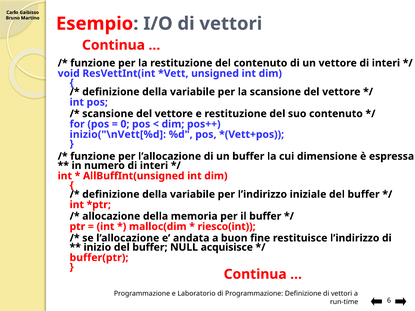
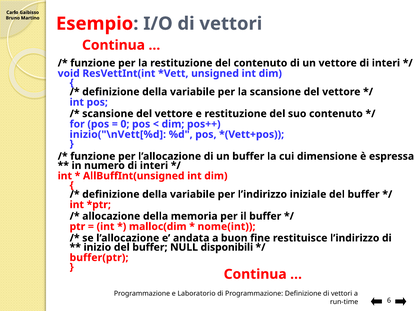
riesco(int: riesco(int -> nome(int (226, 227)
acquisisce: acquisisce -> disponibili (227, 247)
